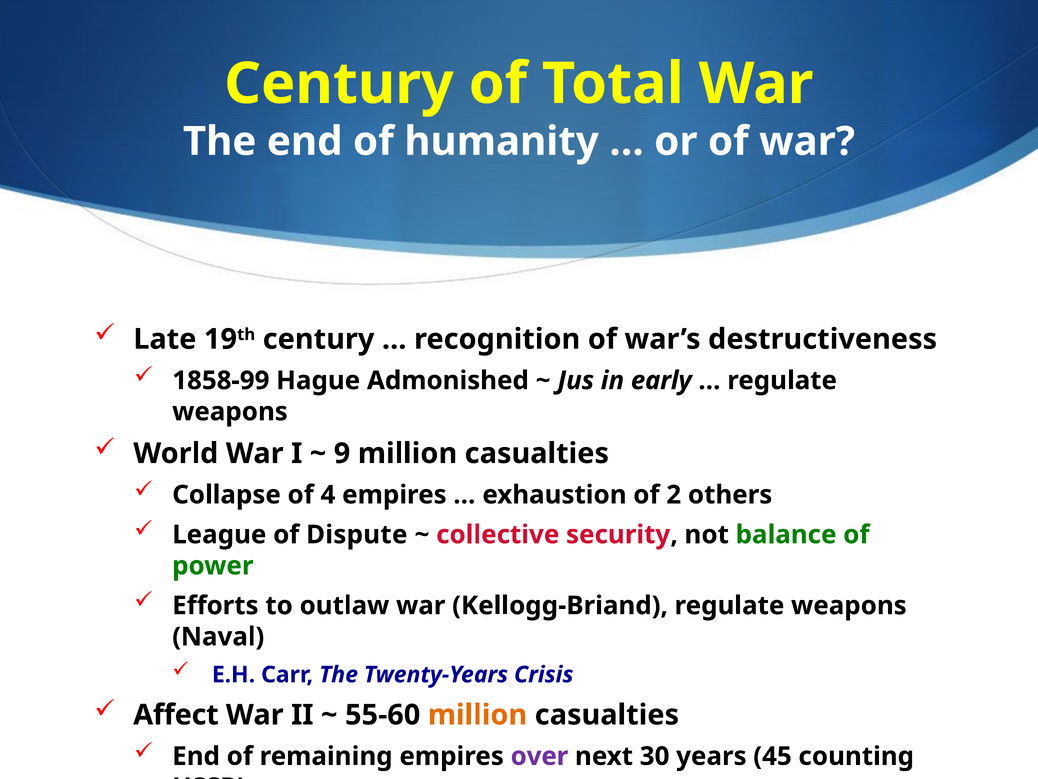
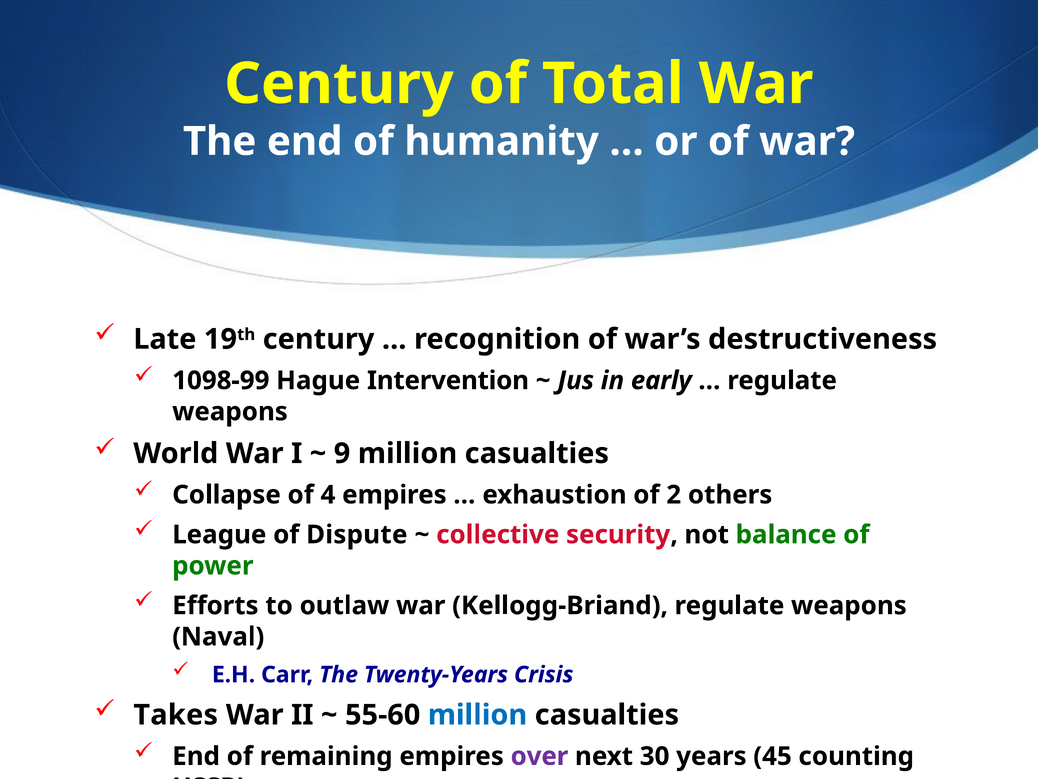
1858-99: 1858-99 -> 1098-99 (221, 380)
Admonished: Admonished -> Intervention (448, 380)
Affect: Affect -> Takes (176, 715)
million colour: orange -> blue (478, 715)
